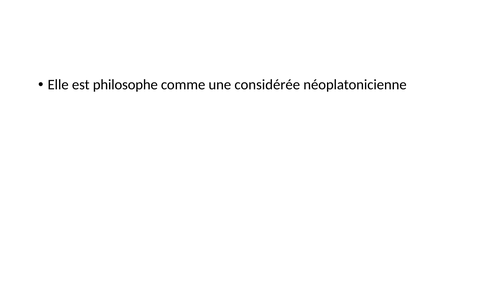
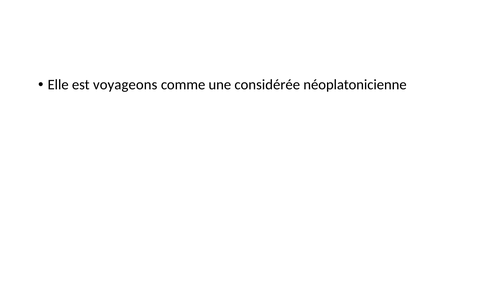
philosophe: philosophe -> voyageons (125, 85)
